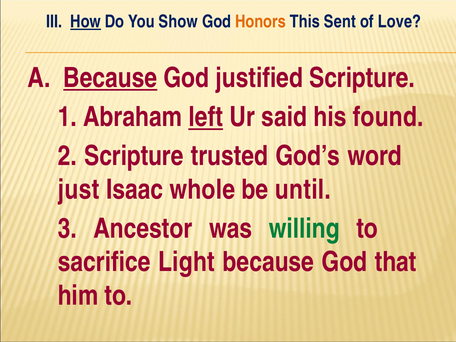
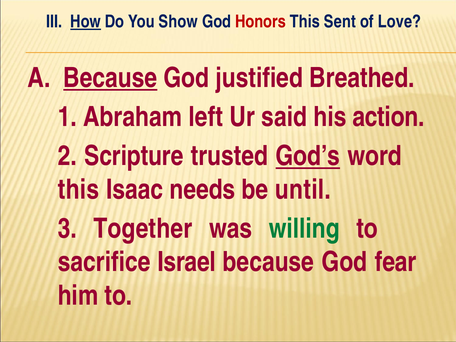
Honors colour: orange -> red (260, 22)
justified Scripture: Scripture -> Breathed (362, 78)
left underline: present -> none (206, 117)
found: found -> action (388, 117)
God’s underline: none -> present (308, 156)
just: just -> this (79, 190)
whole: whole -> needs (202, 190)
Ancestor: Ancestor -> Together (143, 229)
Light: Light -> Israel (187, 262)
that: that -> fear (396, 262)
